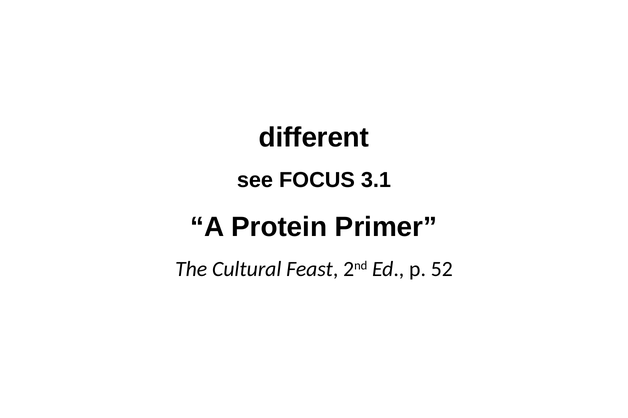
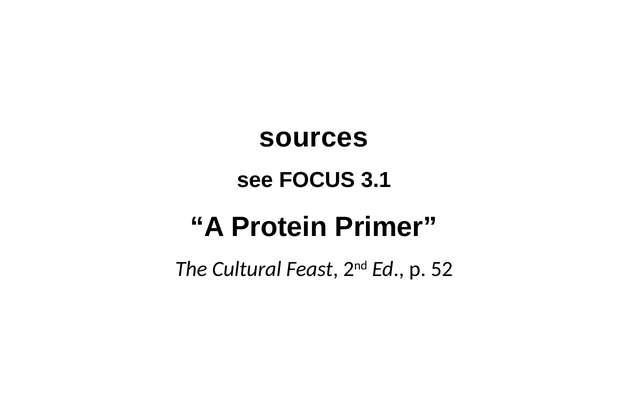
different: different -> sources (314, 138)
